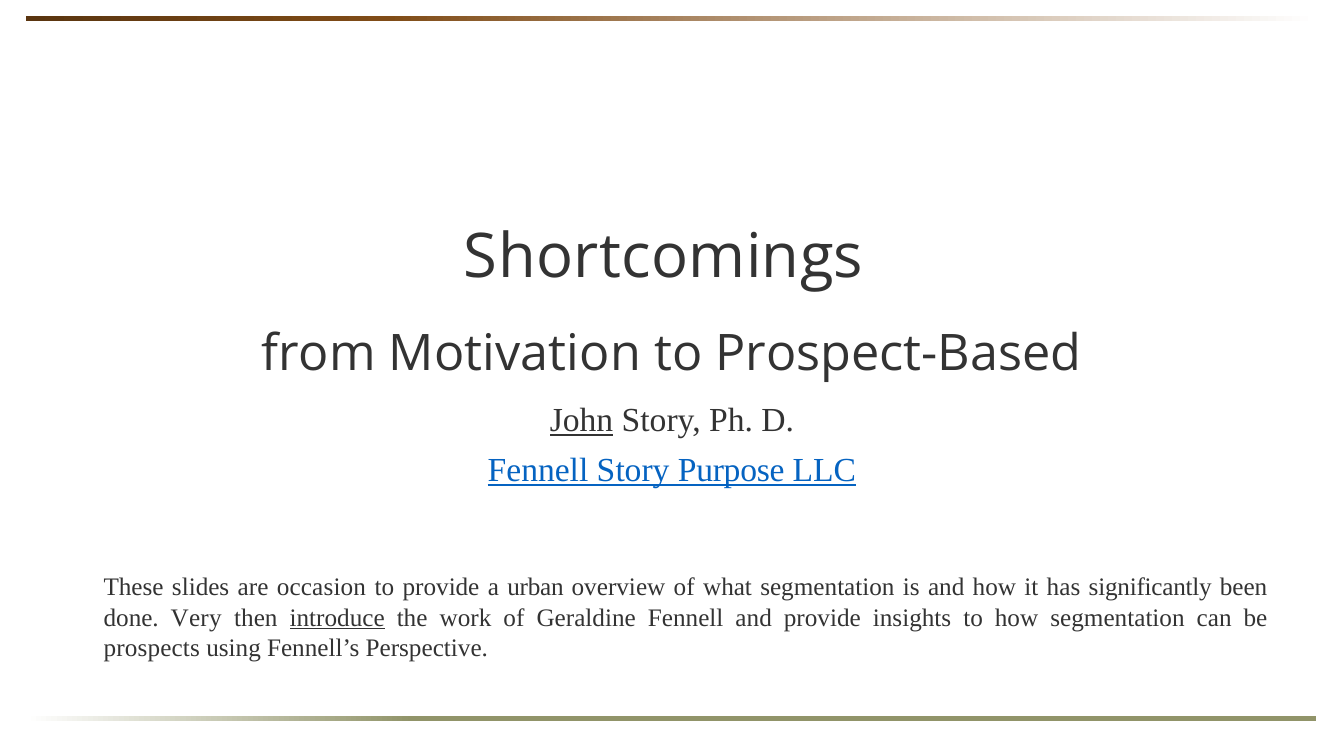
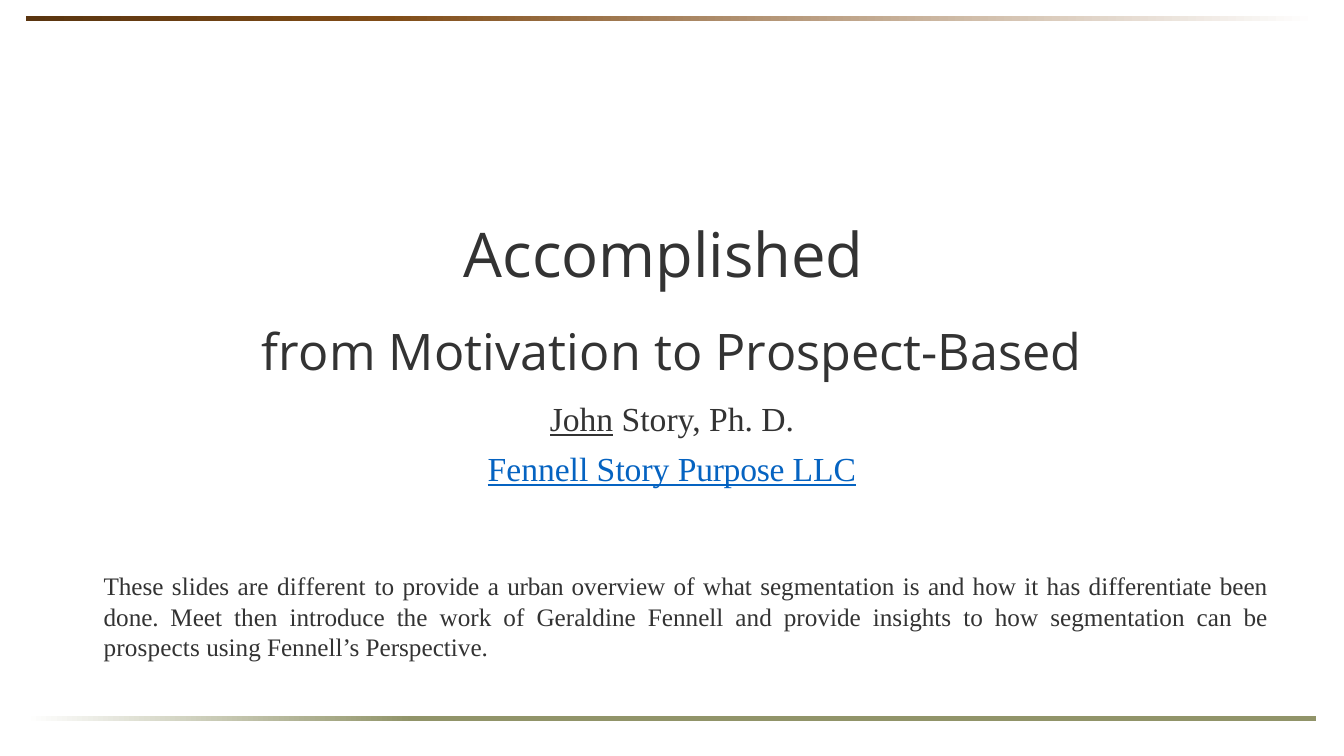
Shortcomings: Shortcomings -> Accomplished (664, 257)
occasion: occasion -> different (321, 588)
significantly: significantly -> differentiate (1150, 588)
Very: Very -> Meet (196, 618)
introduce underline: present -> none (337, 618)
